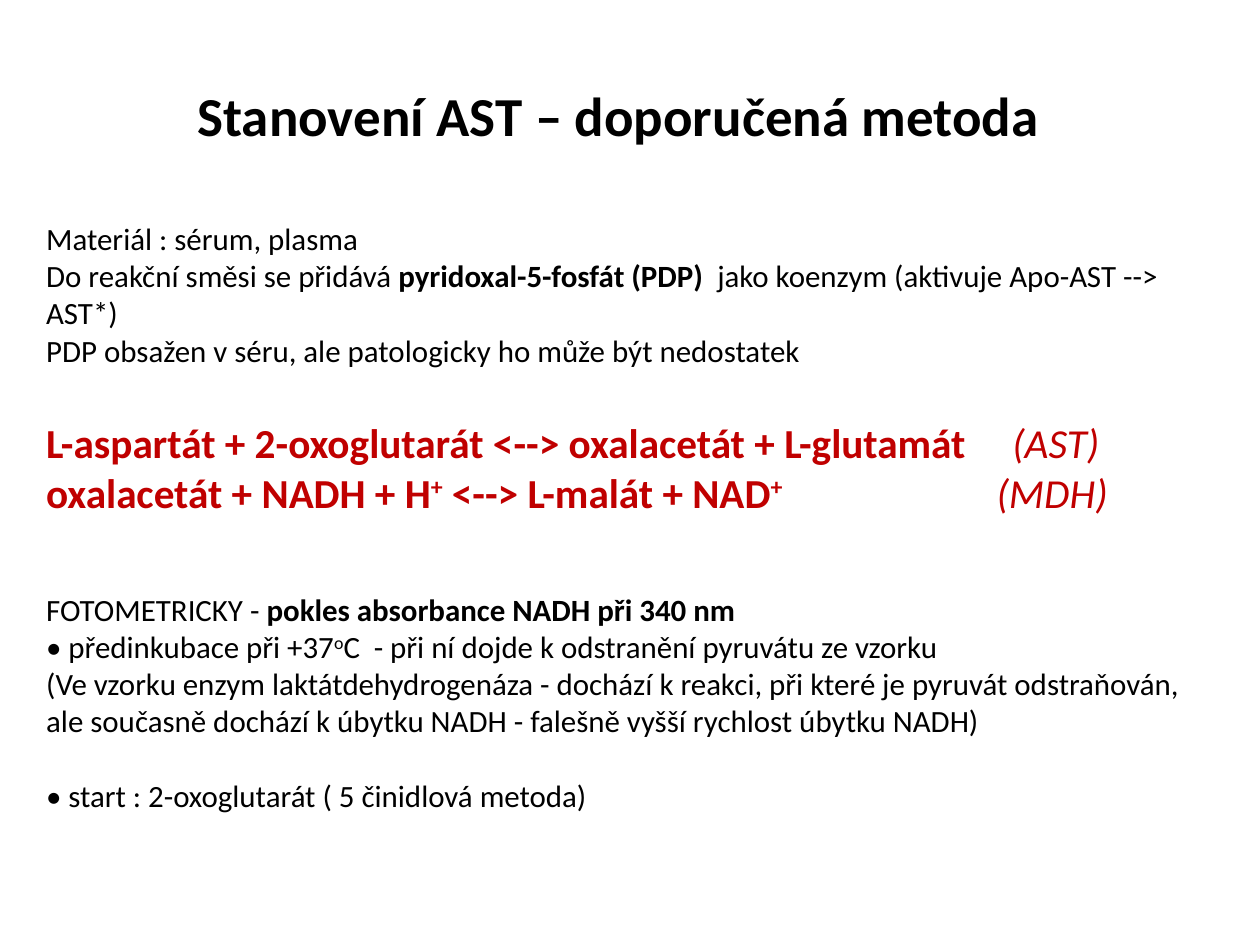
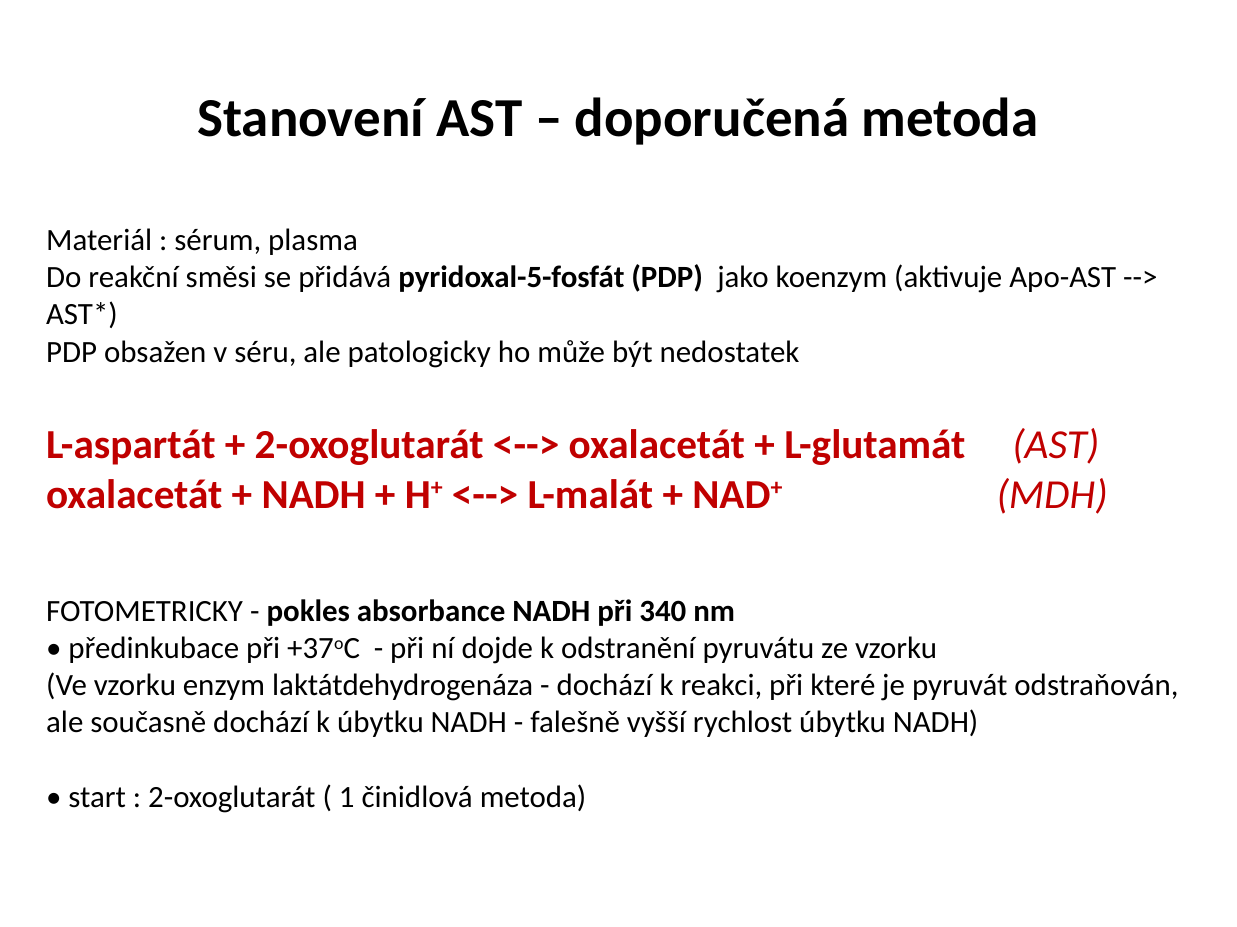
5: 5 -> 1 (347, 797)
